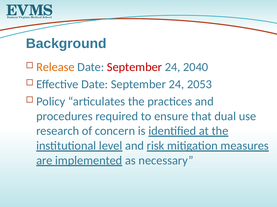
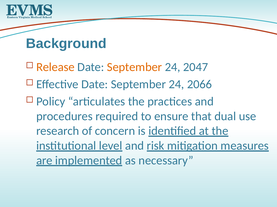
September colour: red -> orange (135, 67)
2040: 2040 -> 2047 (196, 67)
2053: 2053 -> 2066 (200, 85)
